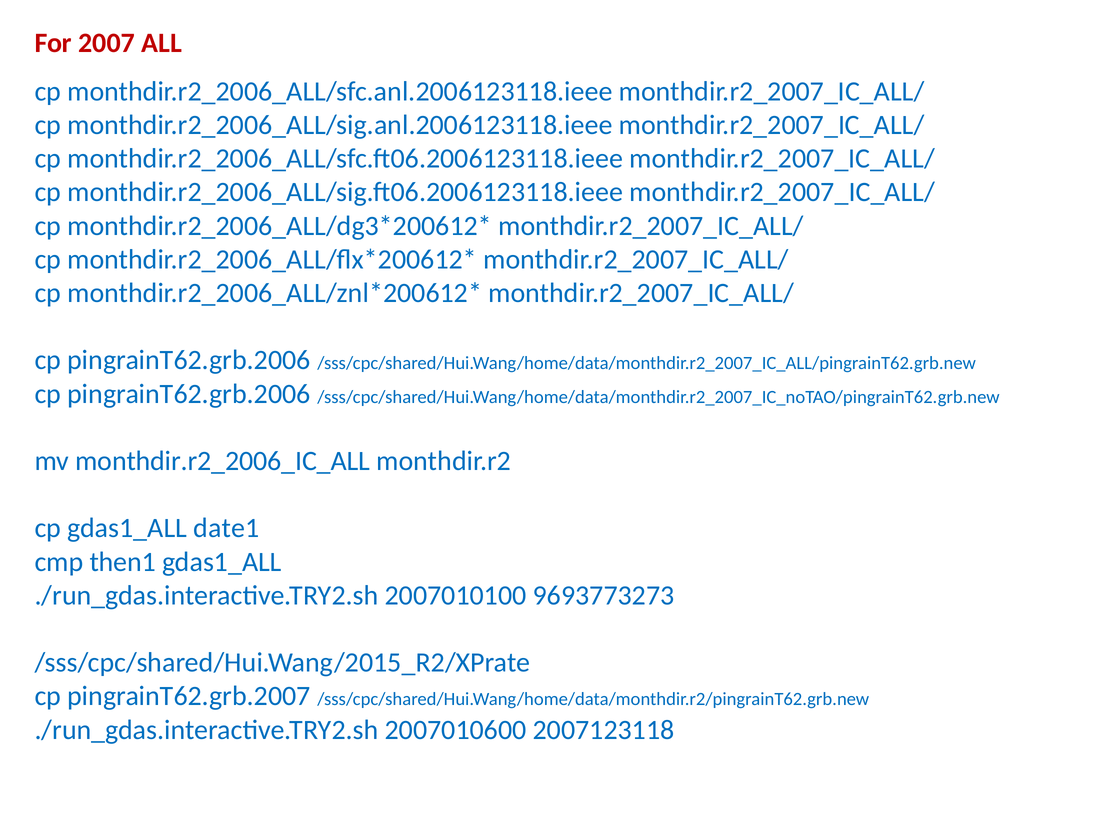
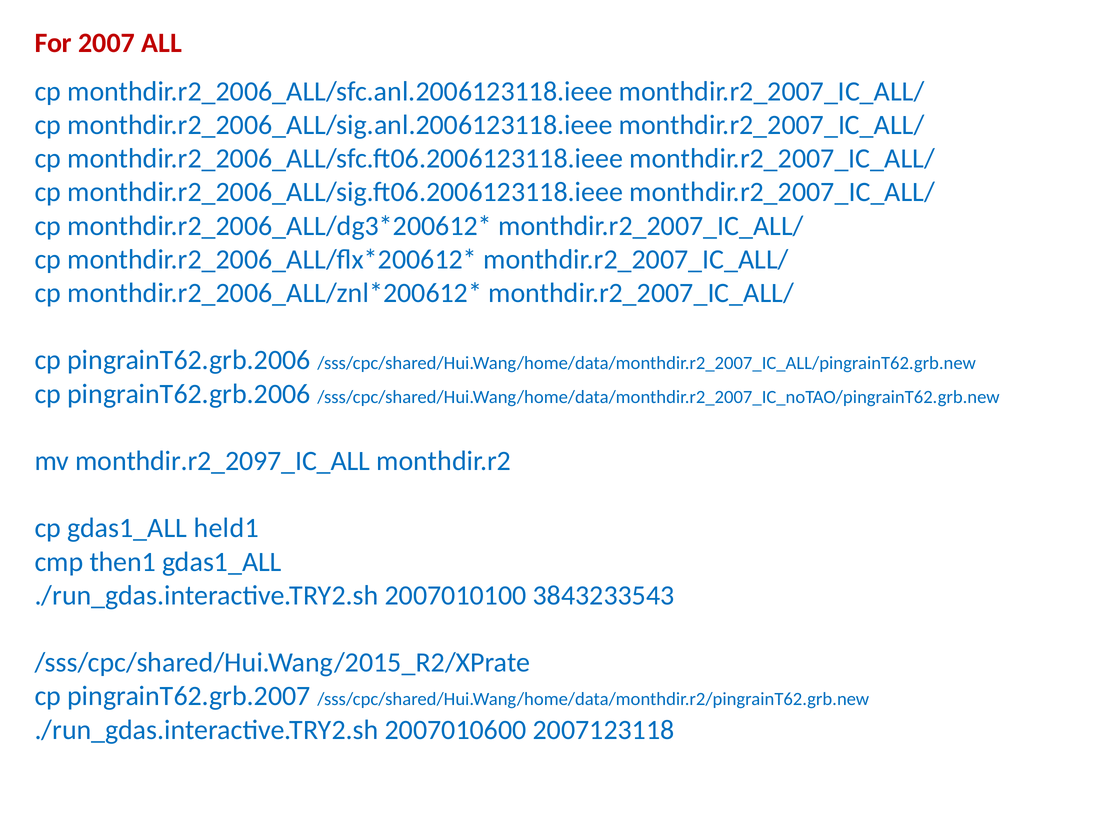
monthdir.r2_2006_IC_ALL: monthdir.r2_2006_IC_ALL -> monthdir.r2_2097_IC_ALL (223, 461)
date1: date1 -> held1 (226, 528)
9693773273: 9693773273 -> 3843233543 (604, 595)
